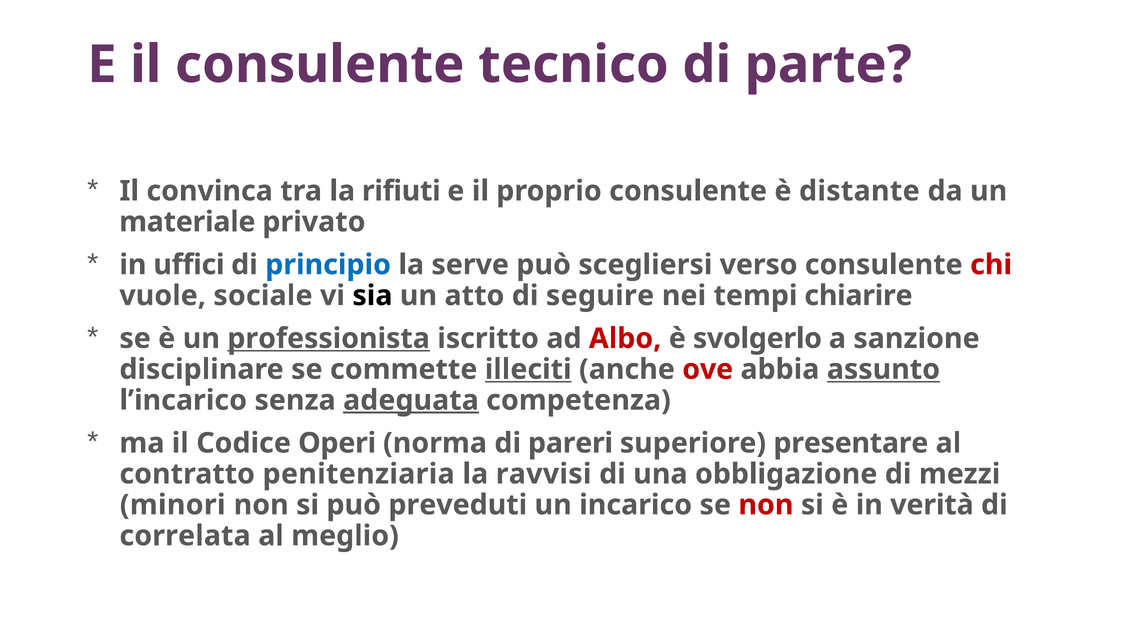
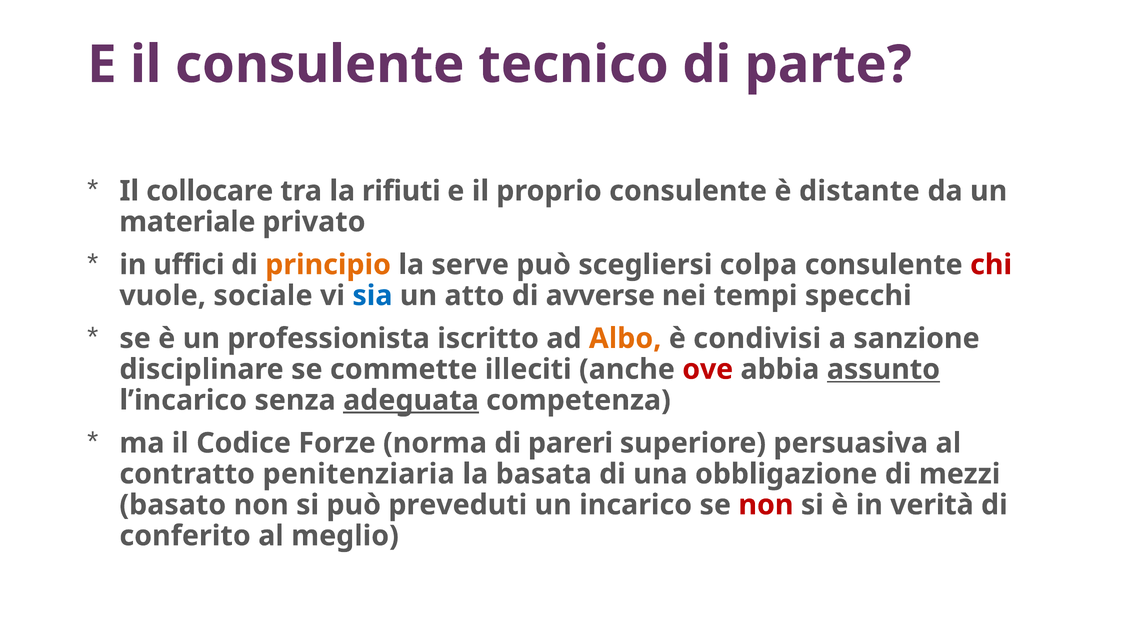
convinca: convinca -> collocare (210, 191)
principio colour: blue -> orange (328, 265)
verso: verso -> colpa (758, 265)
sia colour: black -> blue (372, 295)
seguire: seguire -> avverse (600, 295)
chiarire: chiarire -> specchi (858, 295)
professionista underline: present -> none (329, 338)
Albo colour: red -> orange (625, 338)
svolgerlo: svolgerlo -> condivisi (757, 338)
illeciti underline: present -> none (528, 369)
Operi: Operi -> Forze (337, 443)
presentare: presentare -> persuasiva (851, 443)
ravvisi: ravvisi -> basata (544, 474)
minori: minori -> basato (173, 505)
correlata: correlata -> conferito (185, 535)
